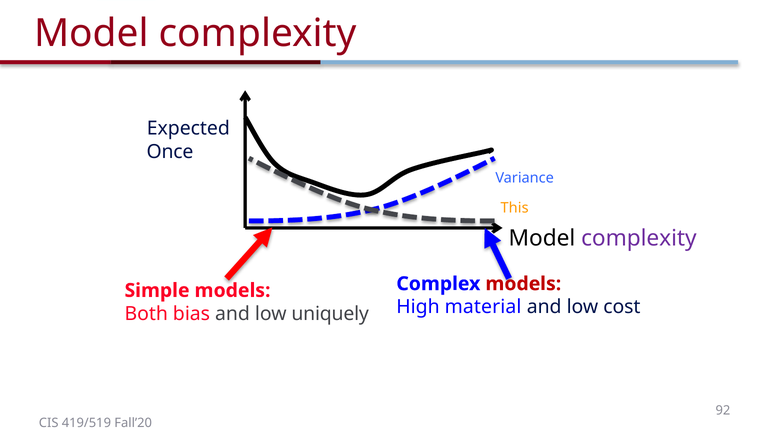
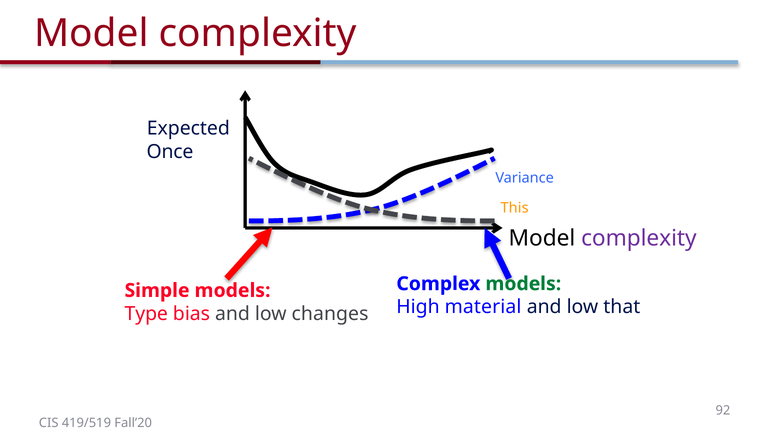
models colour: red -> green (523, 284)
cost: cost -> that (622, 307)
Both: Both -> Type (146, 314)
uniquely: uniquely -> changes (330, 314)
